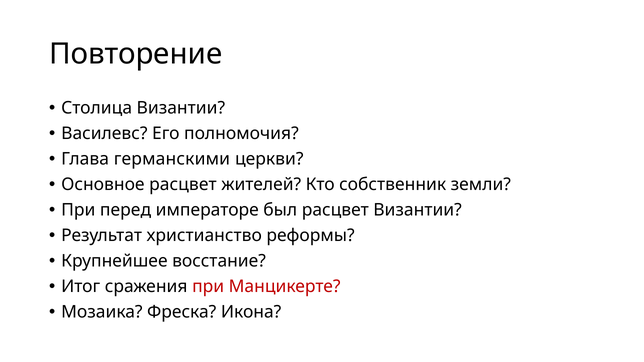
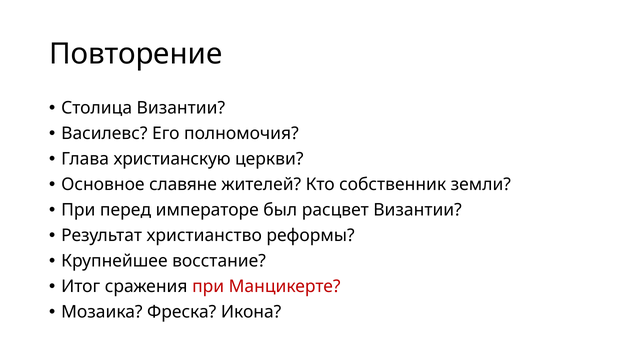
германскими: германскими -> христианскую (172, 159)
Основное расцвет: расцвет -> славяне (183, 185)
